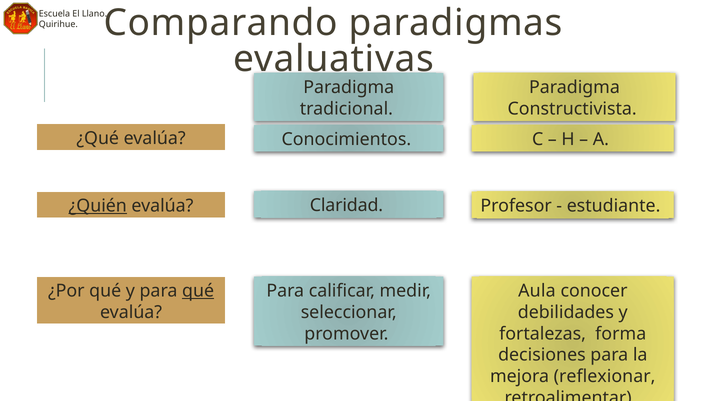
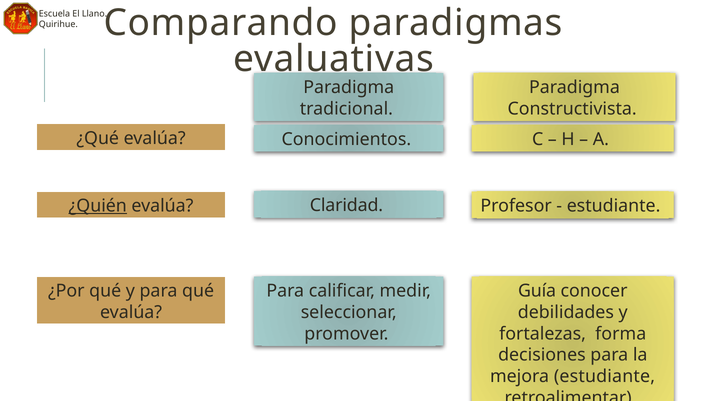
qué underline: present -> none (198, 290)
Aula: Aula -> Guía (537, 290)
mejora reflexionar: reflexionar -> estudiante (604, 376)
